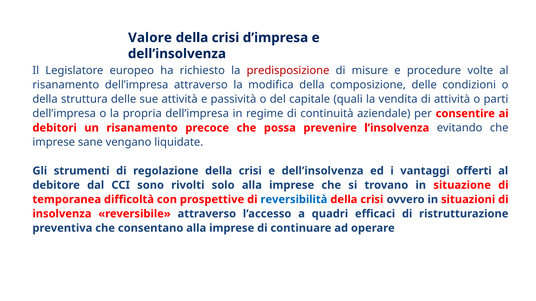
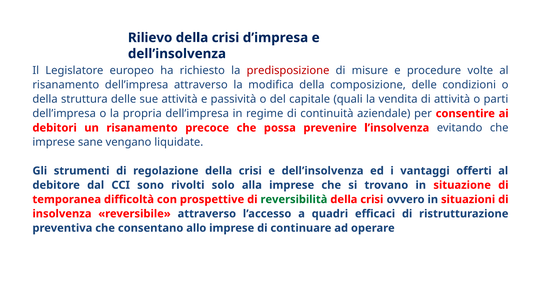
Valore: Valore -> Rilievo (150, 38)
reversibilità colour: blue -> green (294, 200)
consentano alla: alla -> allo (196, 228)
